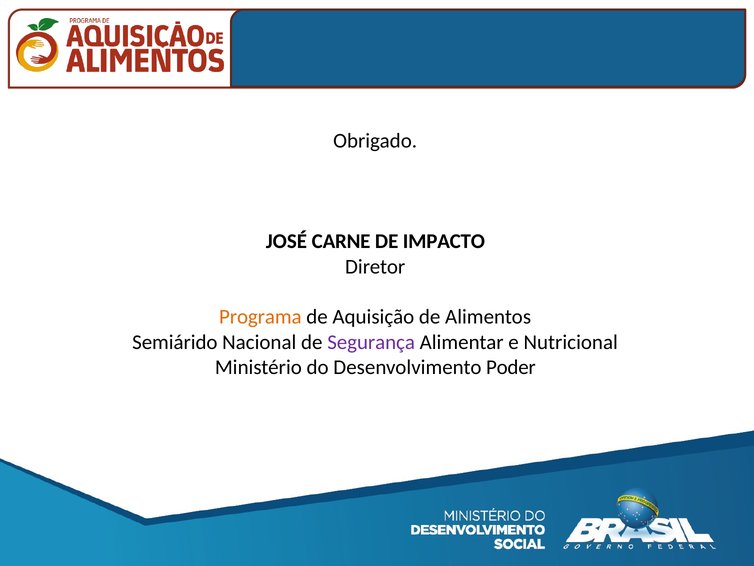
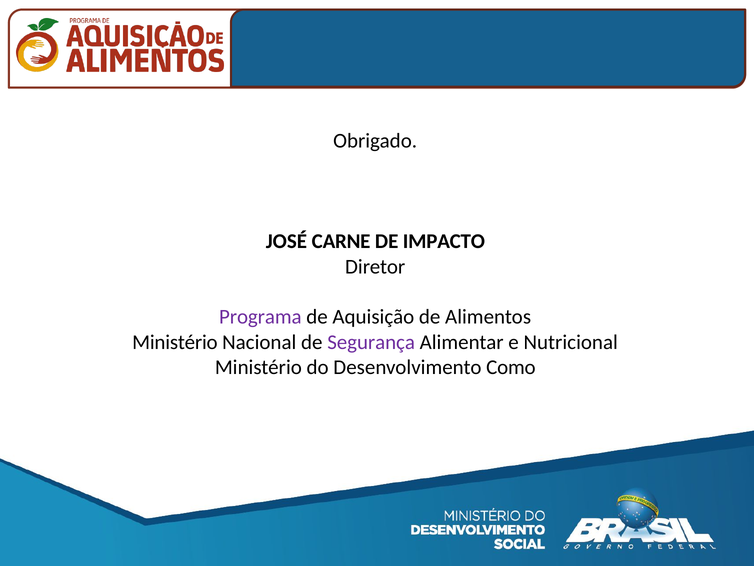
Programa colour: orange -> purple (260, 317)
Semiárido: Semiárido -> Ministério (175, 342)
Poder: Poder -> Como (511, 367)
